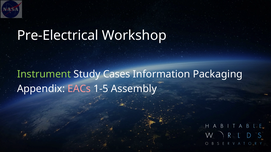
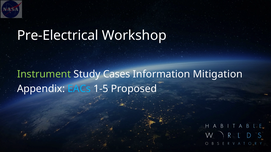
Packaging: Packaging -> Mitigation (218, 74)
EACs colour: pink -> light blue (79, 89)
Assembly: Assembly -> Proposed (134, 89)
